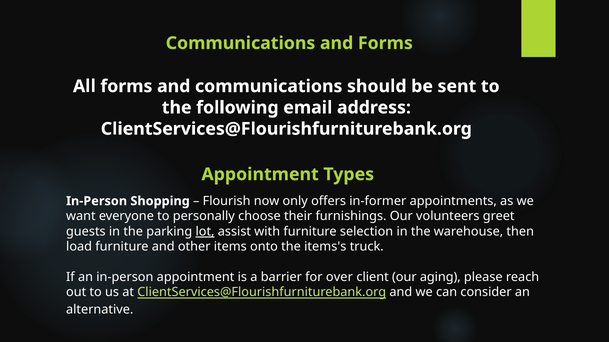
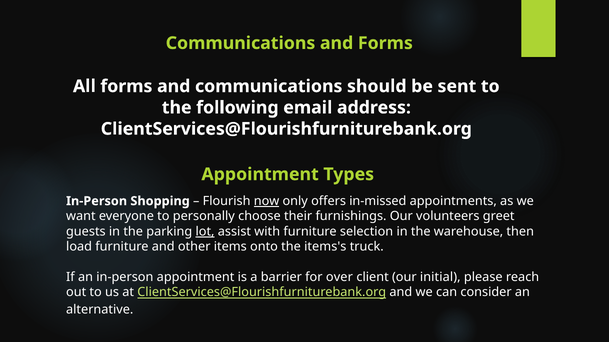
now underline: none -> present (267, 201)
in-former: in-former -> in-missed (378, 201)
aging: aging -> initial (440, 278)
